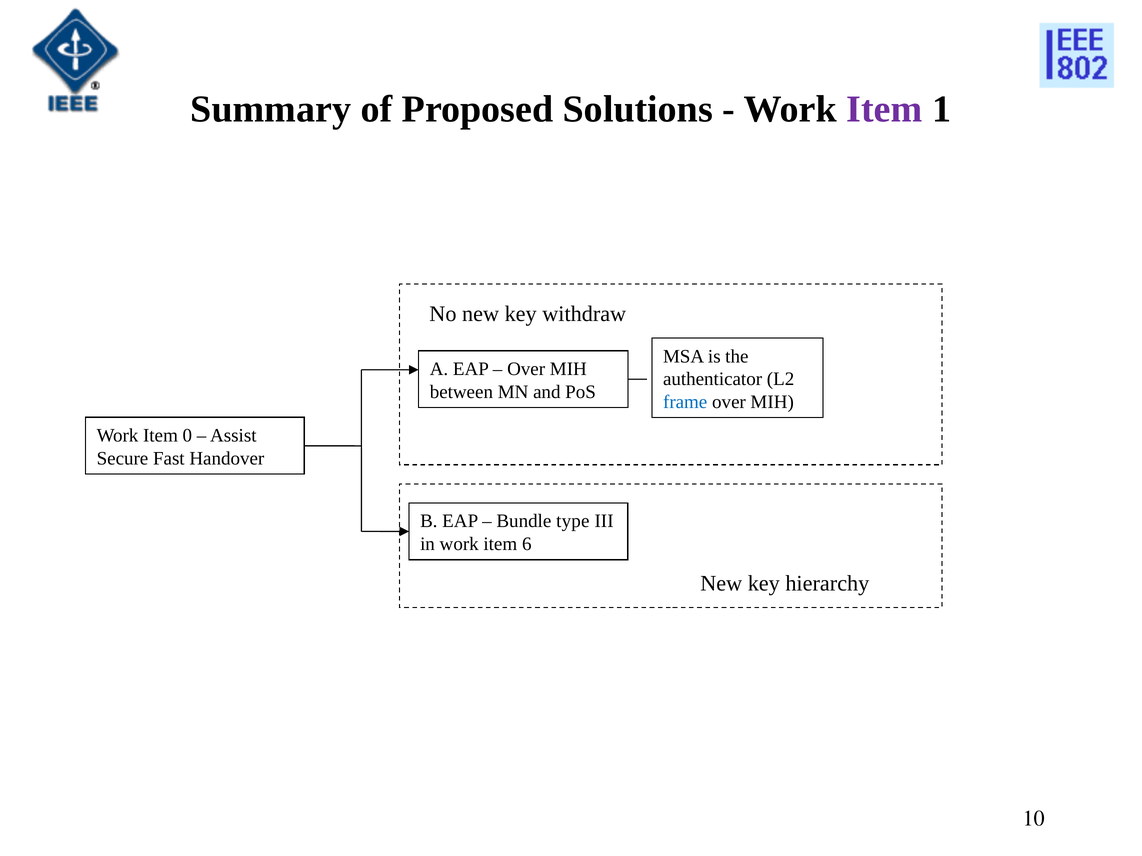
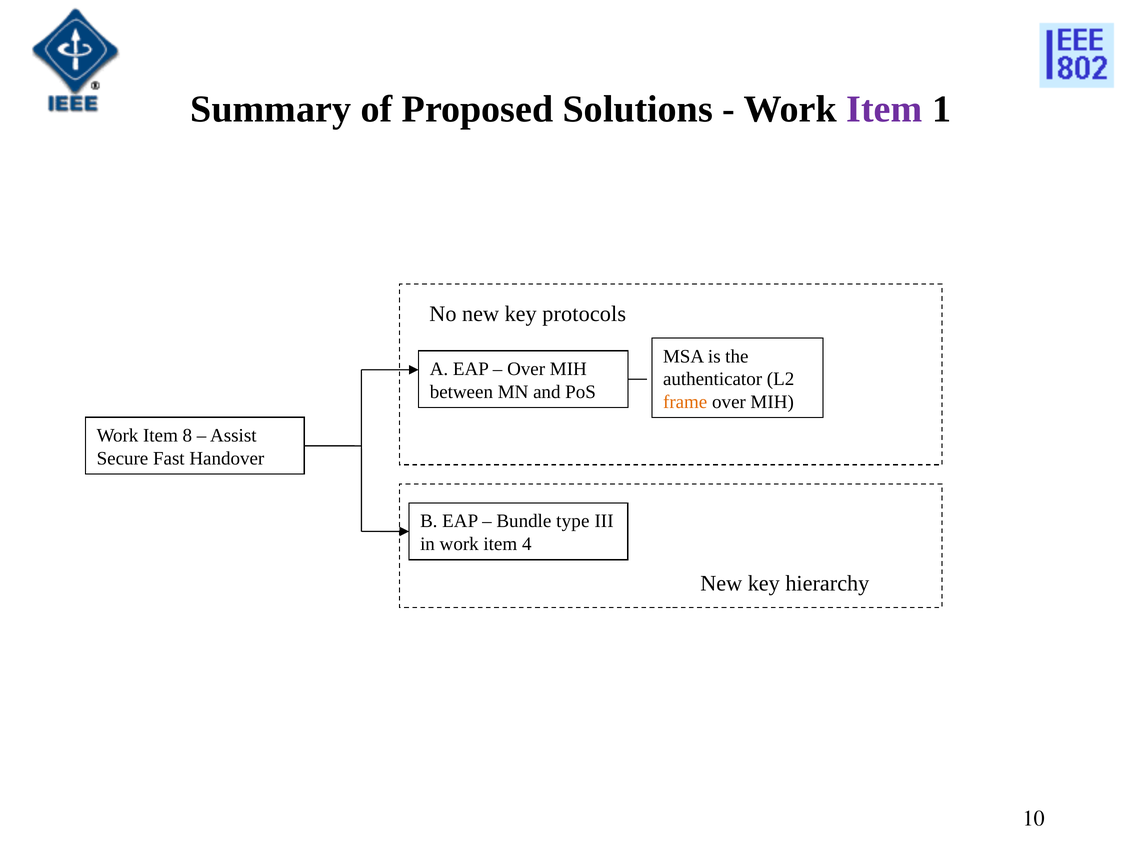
withdraw: withdraw -> protocols (584, 314)
frame colour: blue -> orange (685, 402)
0: 0 -> 8 (187, 436)
6: 6 -> 4 (527, 544)
